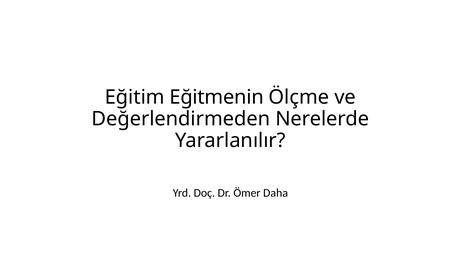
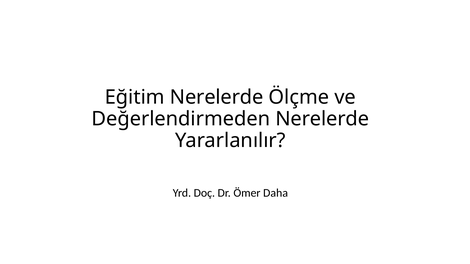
Eğitim Eğitmenin: Eğitmenin -> Nerelerde (217, 98)
